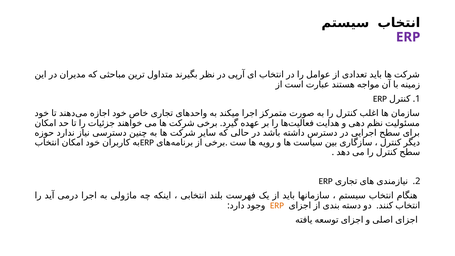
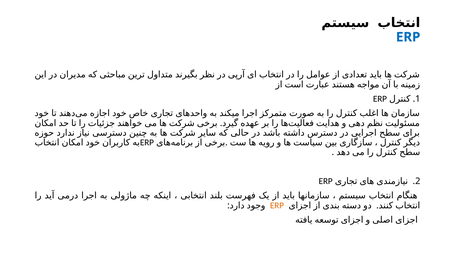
ERP colour: purple -> blue (408, 37)
